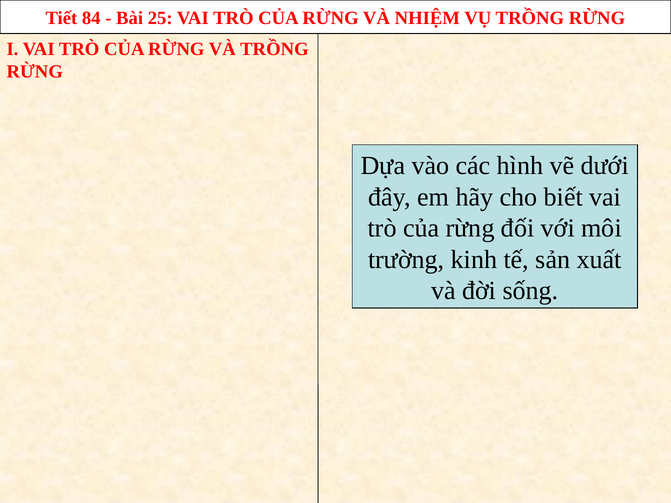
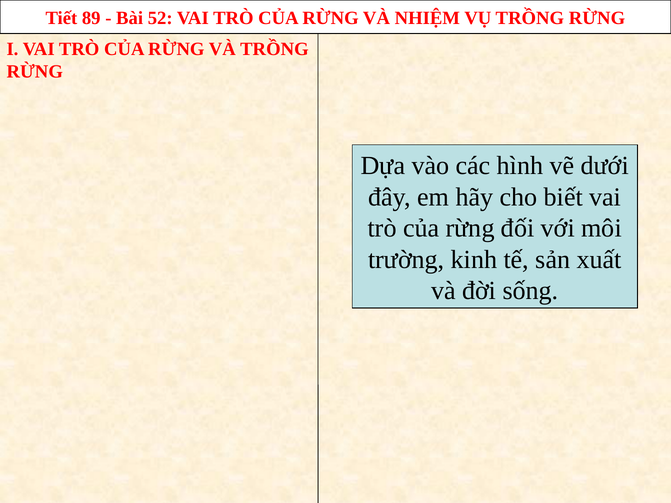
84: 84 -> 89 (91, 18)
25: 25 -> 52 (160, 18)
